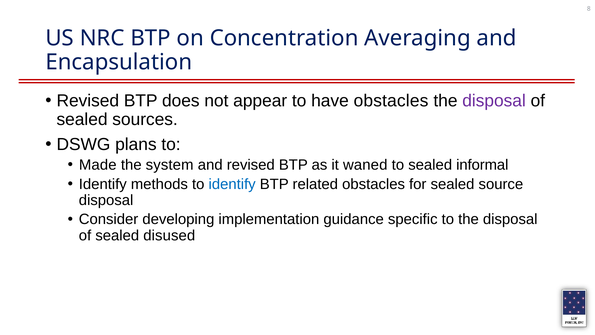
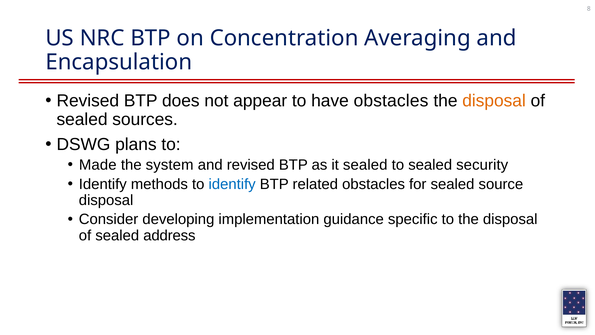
disposal colour: purple -> orange (494, 101)
it waned: waned -> sealed (365, 165)
informal: informal -> security (482, 165)
disused: disused -> address (169, 235)
